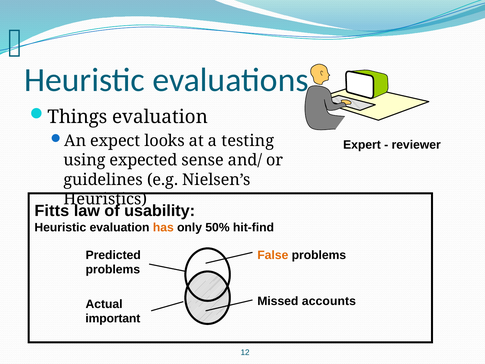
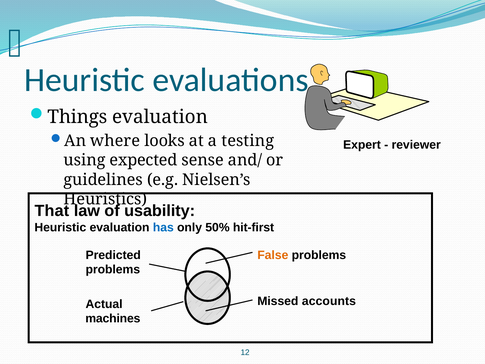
expect: expect -> where (115, 141)
Fitts: Fitts -> That (52, 211)
has colour: orange -> blue (163, 227)
hit-find: hit-find -> hit-first (254, 227)
important: important -> machines (113, 318)
